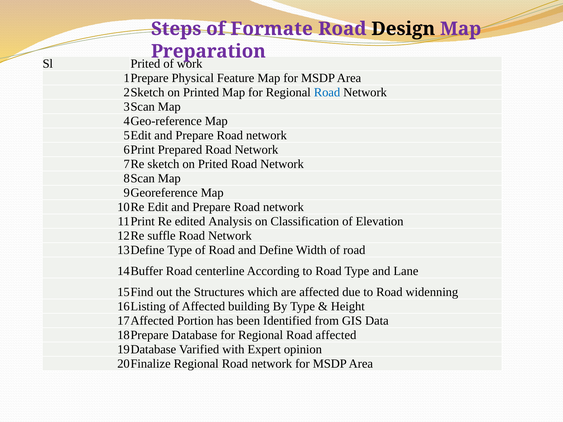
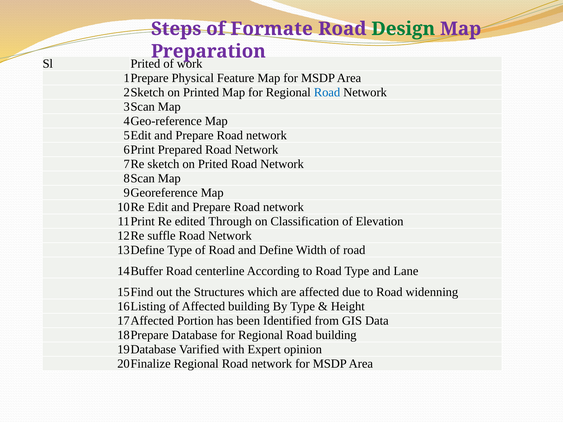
Design colour: black -> green (403, 29)
Analysis: Analysis -> Through (230, 222)
Road affected: affected -> building (336, 335)
